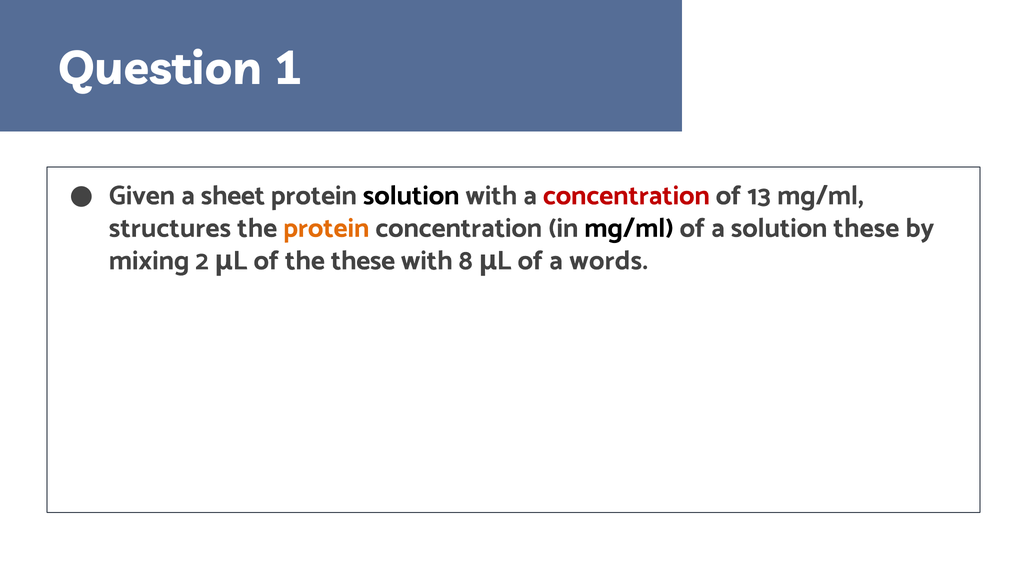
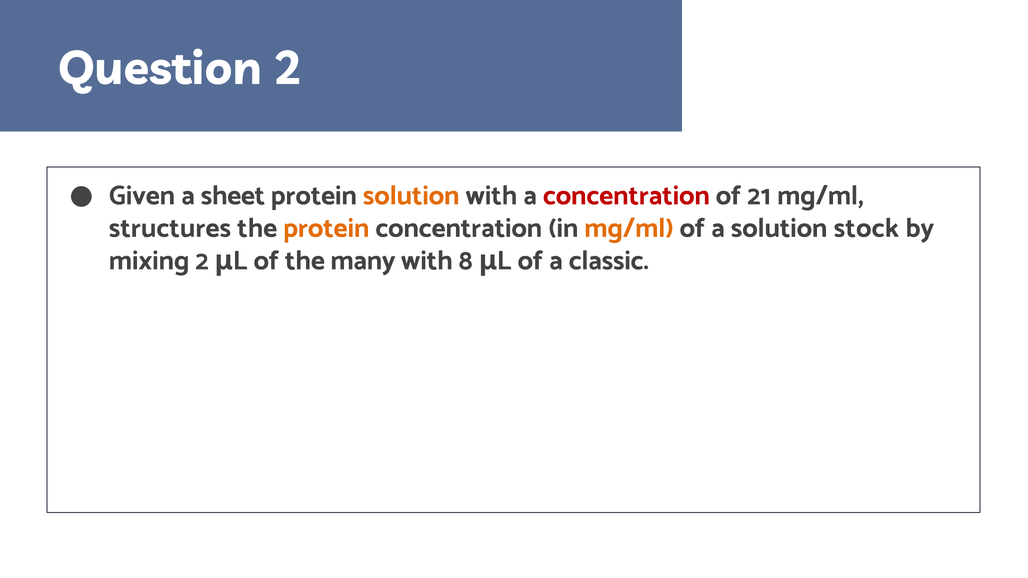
Question 1: 1 -> 2 (288, 69)
solution colour: black -> orange (411, 195)
13: 13 -> 21 (759, 195)
mg/ml colour: black -> orange (629, 228)
solution these: these -> stock (866, 228)
the these: these -> many (363, 261)
words: words -> classic (609, 261)
